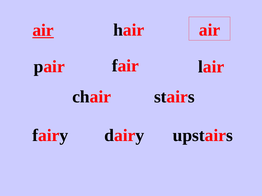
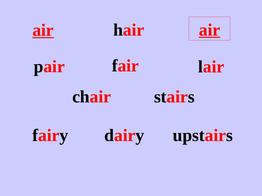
air underline: none -> present (210, 30)
